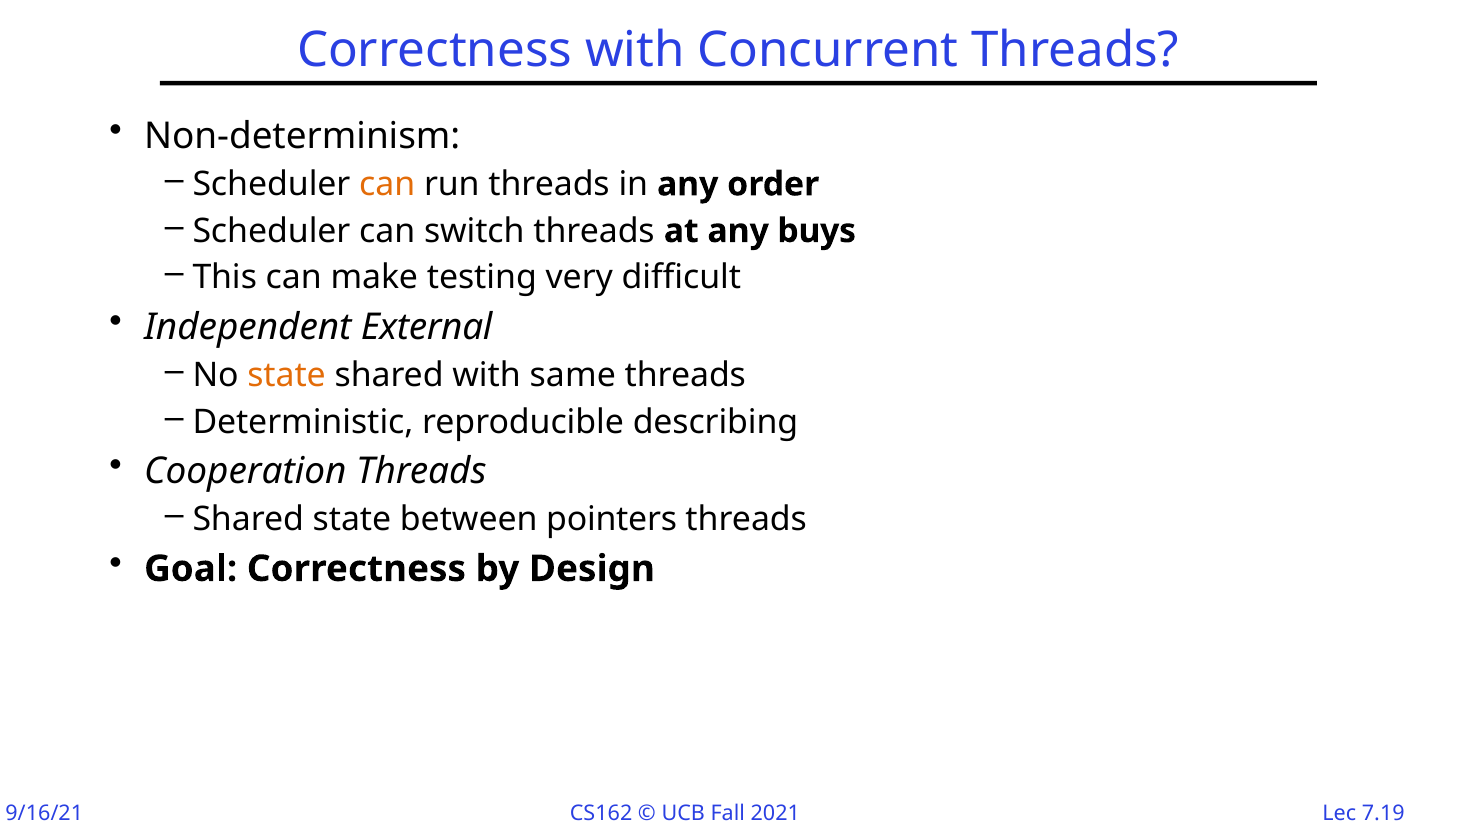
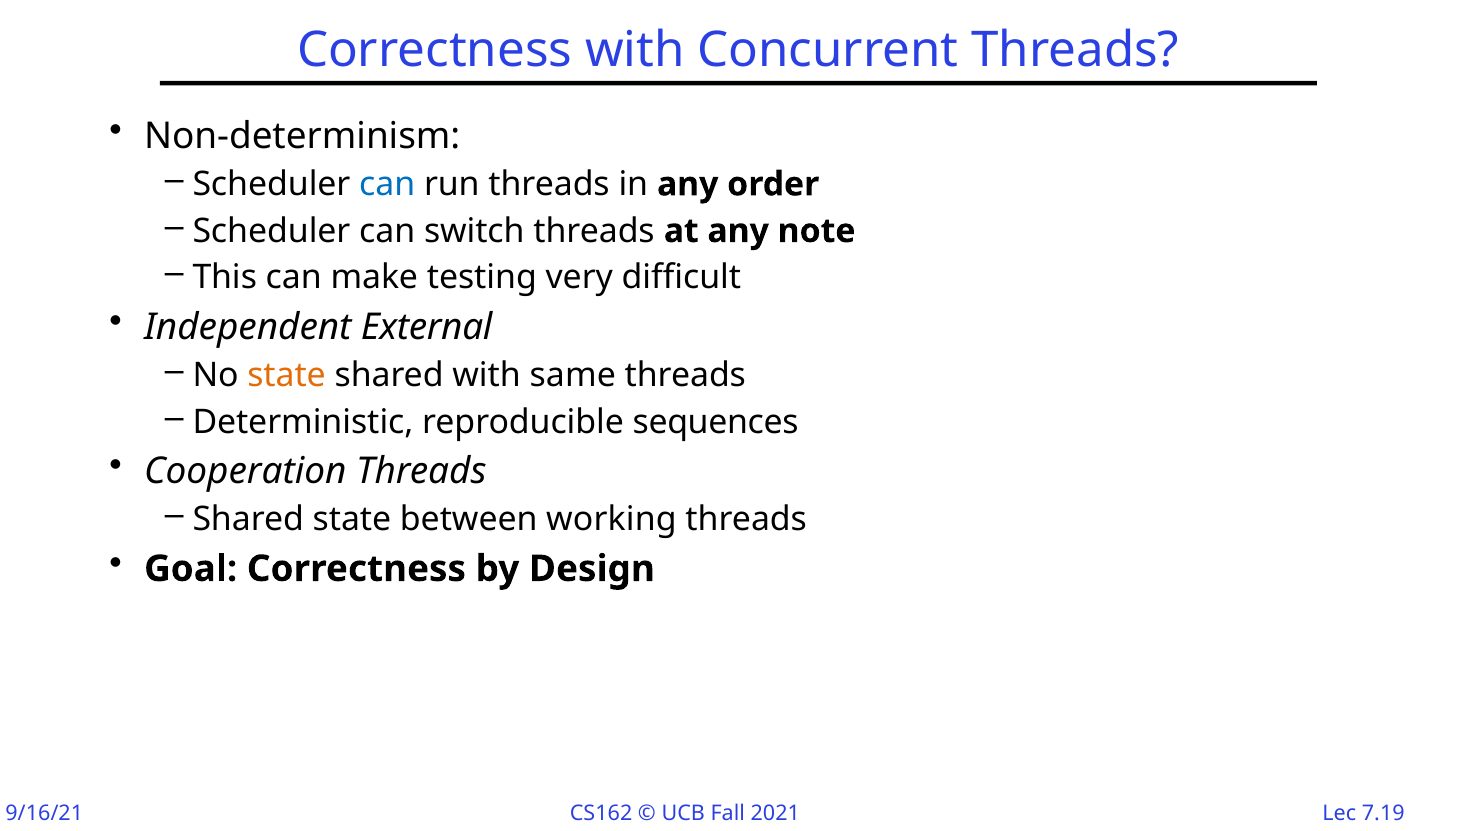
can colour: orange -> blue (387, 184)
buys: buys -> note (817, 231)
describing: describing -> sequences (716, 422)
pointers: pointers -> working (611, 519)
